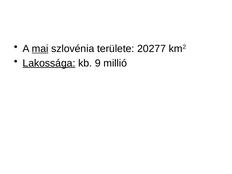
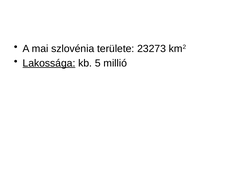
mai underline: present -> none (40, 49)
20277: 20277 -> 23273 (152, 49)
9: 9 -> 5 (98, 63)
